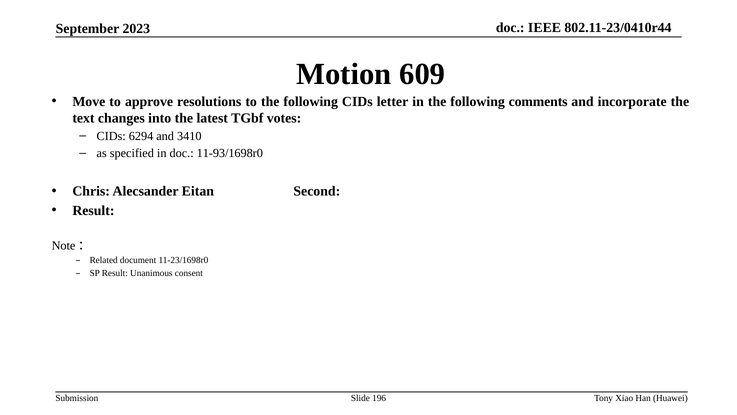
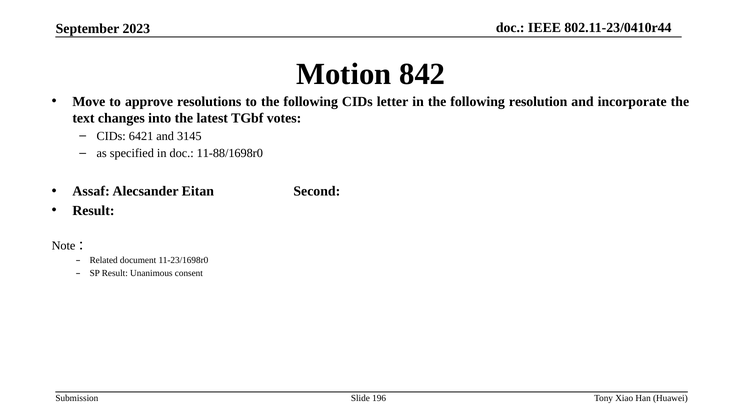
609: 609 -> 842 (422, 74)
comments: comments -> resolution (538, 101)
6294: 6294 -> 6421 (141, 136)
3410: 3410 -> 3145 (189, 136)
11-93/1698r0: 11-93/1698r0 -> 11-88/1698r0 (230, 153)
Chris: Chris -> Assaf (91, 191)
